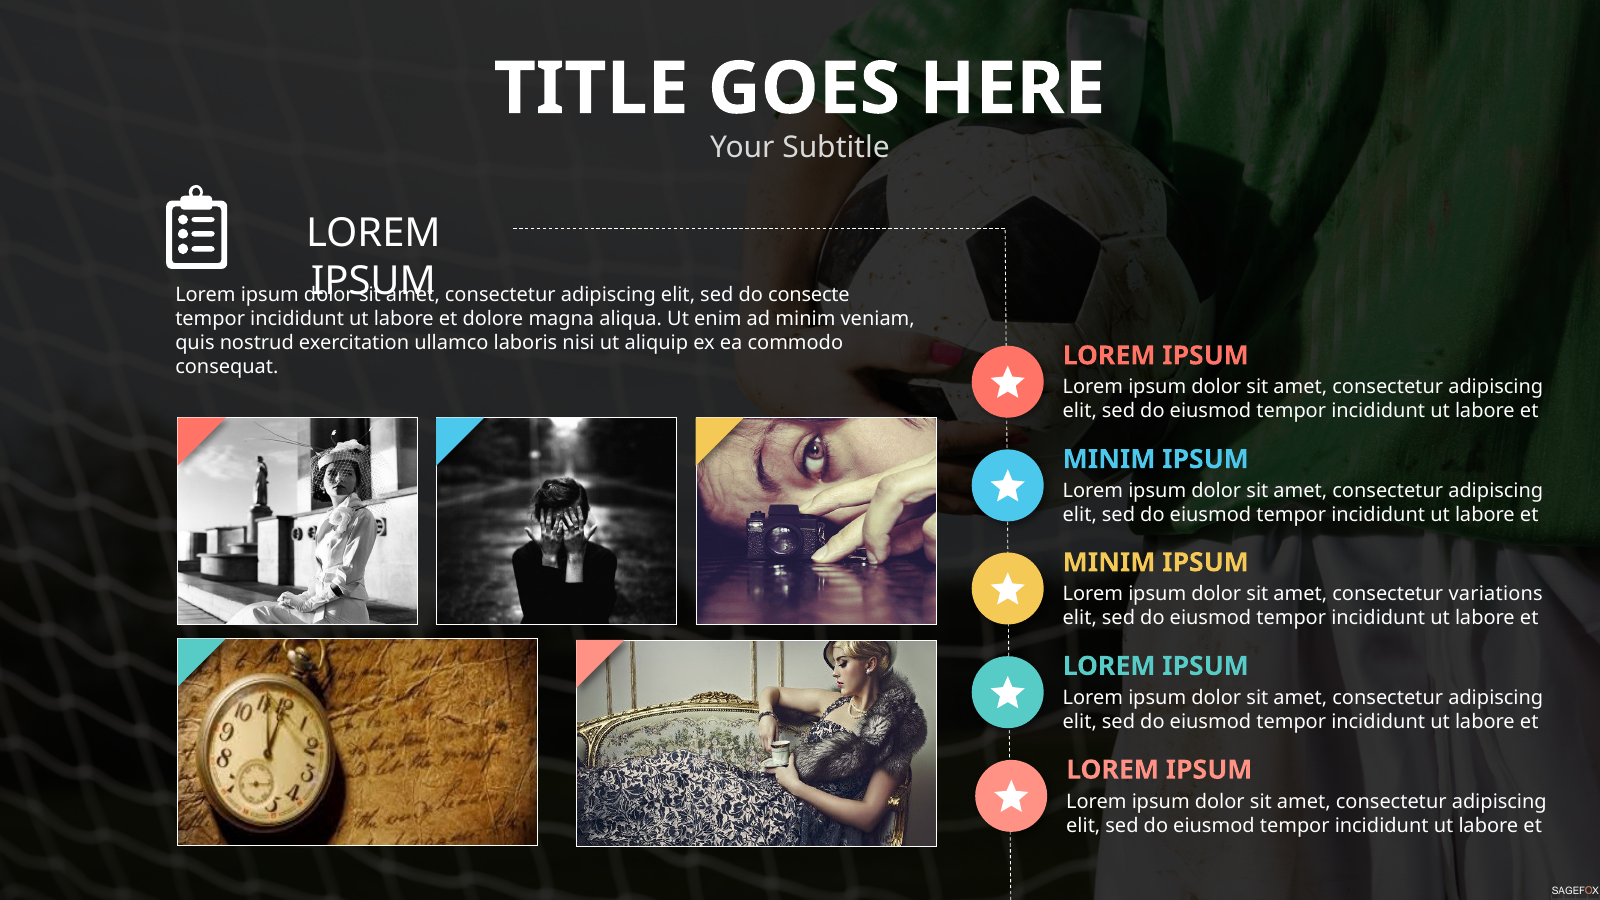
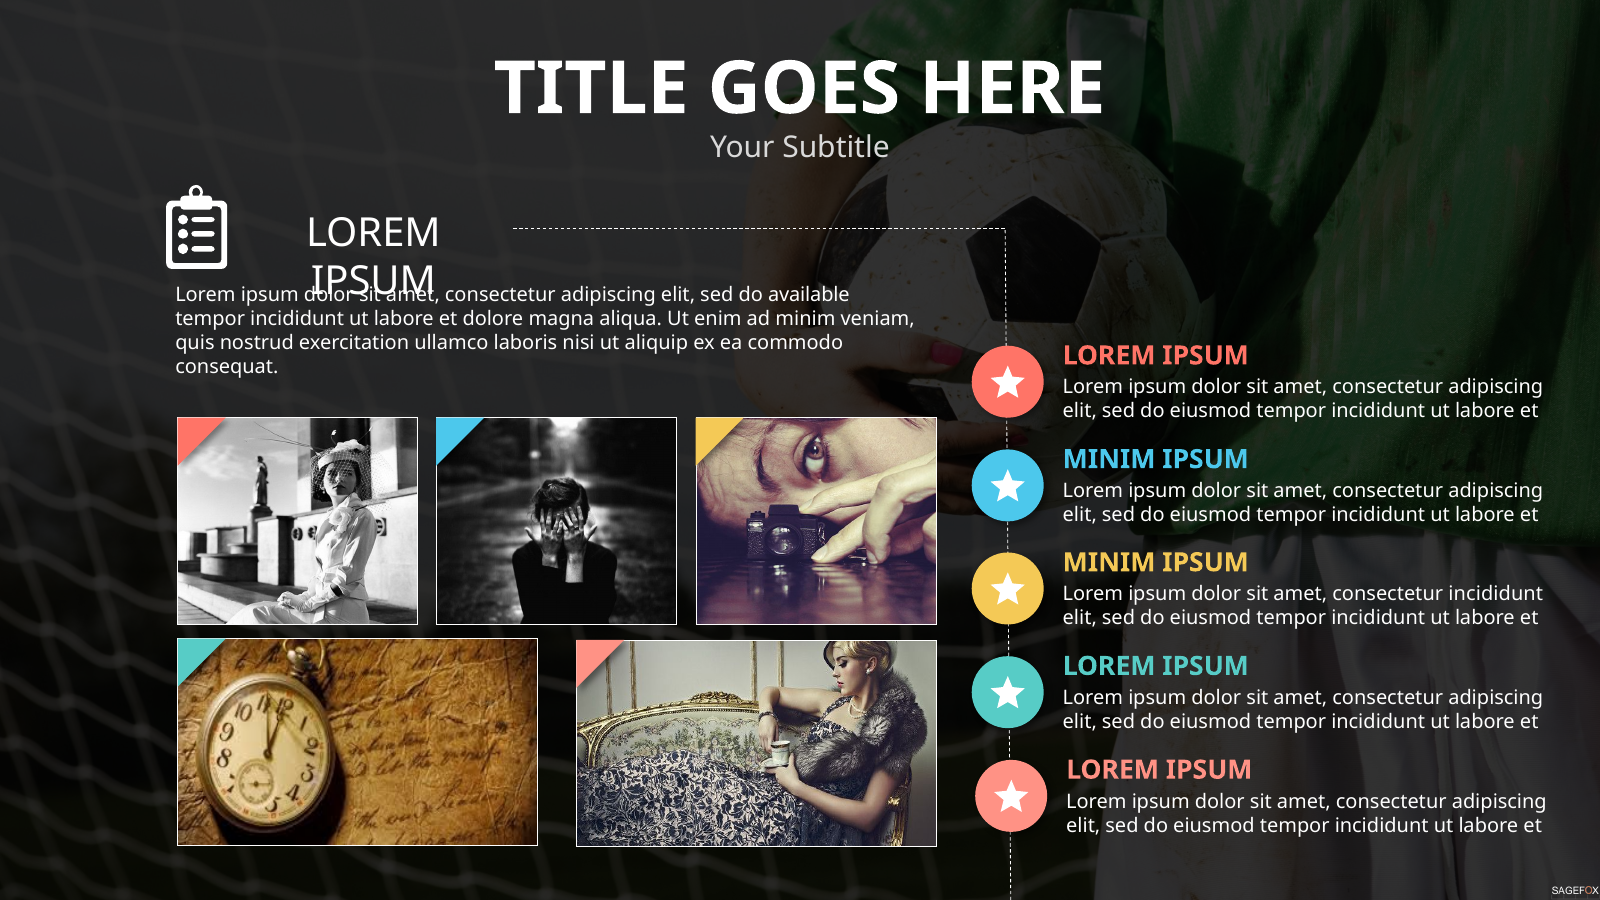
consecte: consecte -> available (809, 295)
consectetur variations: variations -> incididunt (1496, 594)
